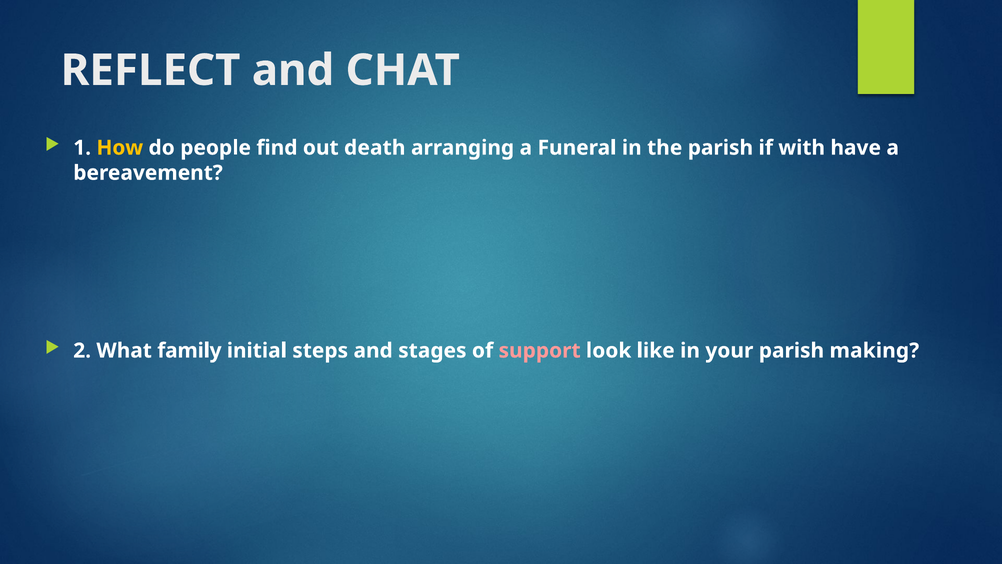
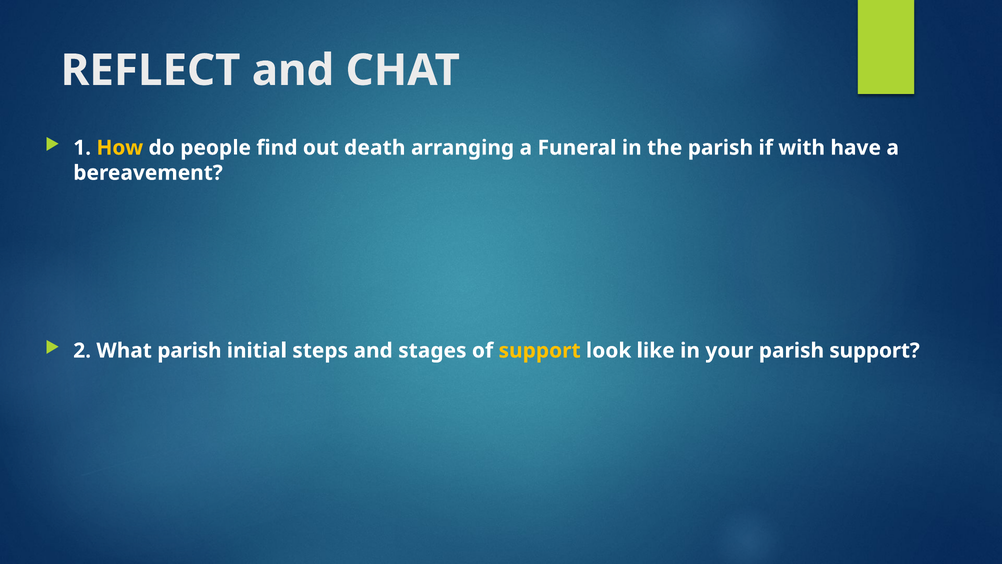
What family: family -> parish (189, 350)
support colour: pink -> yellow (540, 350)
parish making: making -> support (875, 350)
